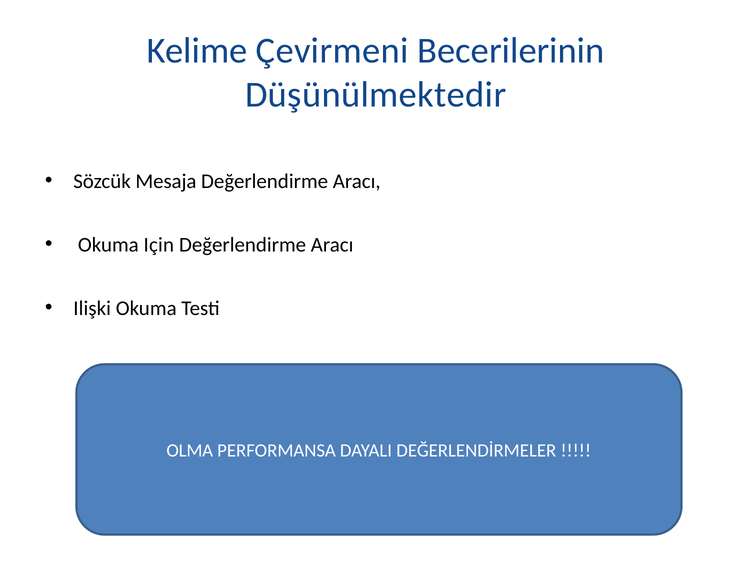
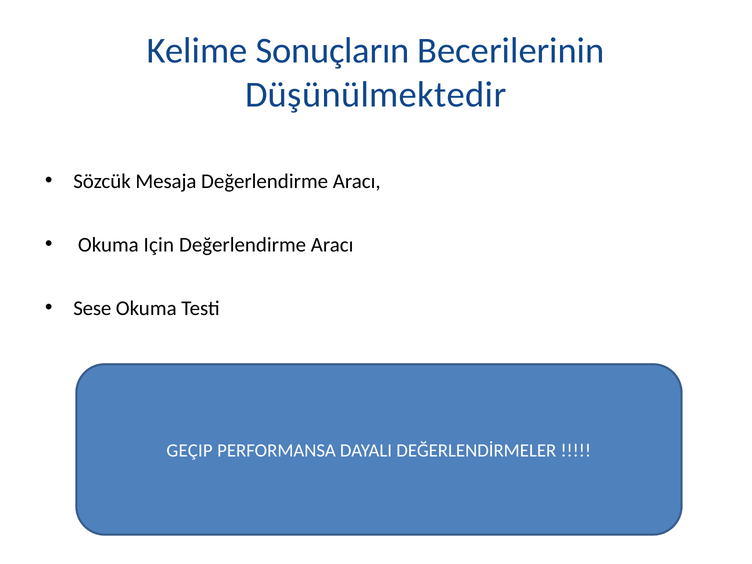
Çevirmeni: Çevirmeni -> Sonuçların (333, 51)
Ilişki: Ilişki -> Sese (92, 308)
OLMA: OLMA -> GEÇIP (190, 451)
